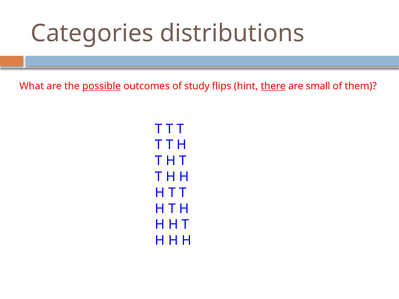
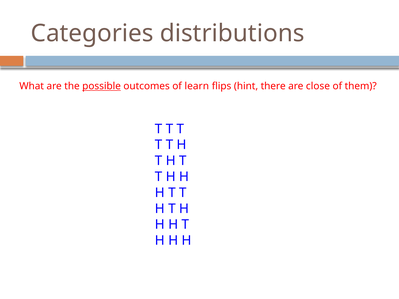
study: study -> learn (197, 86)
there underline: present -> none (273, 86)
small: small -> close (318, 86)
